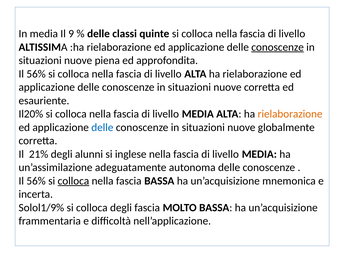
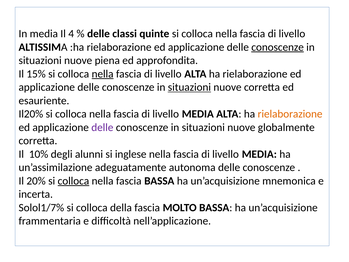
9: 9 -> 4 (71, 34)
56%: 56% -> 15% (36, 74)
nella underline: none -> present (103, 74)
situazioni underline: none -> present (189, 87)
delle colour: blue -> purple (102, 127)
21%: 21% -> 10% (39, 154)
56%: 56% -> 20% (36, 181)
Solol1/9%: Solol1/9% -> Solol1/7% (41, 207)
colloca degli: degli -> della (121, 207)
